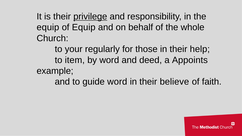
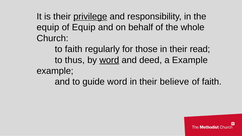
to your: your -> faith (74, 49)
help: help -> read (200, 49)
item: item -> thus (75, 60)
word underline: none -> present (109, 60)
a Appoints: Appoints -> Example (190, 60)
